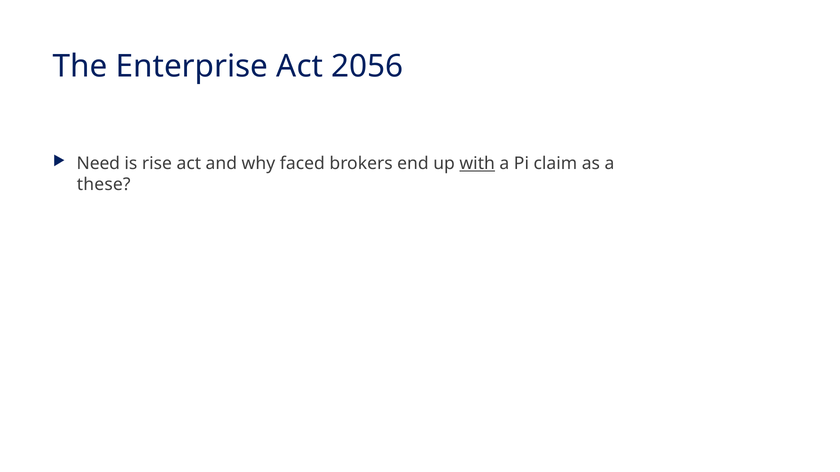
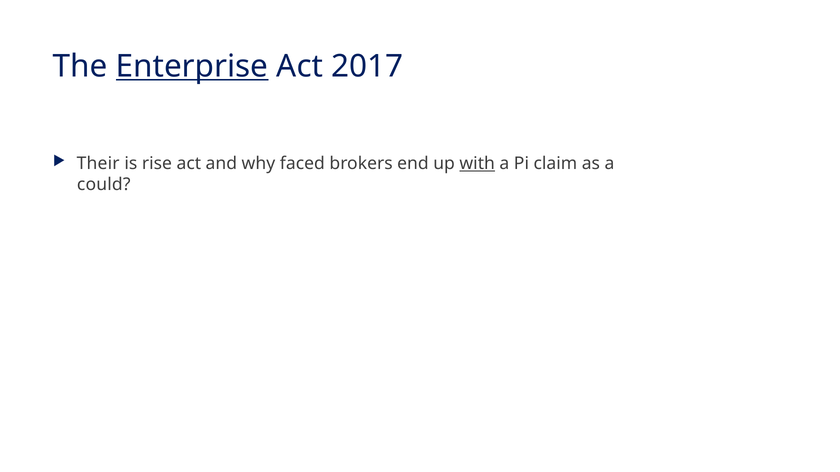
Enterprise underline: none -> present (192, 66)
2056: 2056 -> 2017 (367, 66)
Need: Need -> Their (98, 164)
these: these -> could (104, 185)
